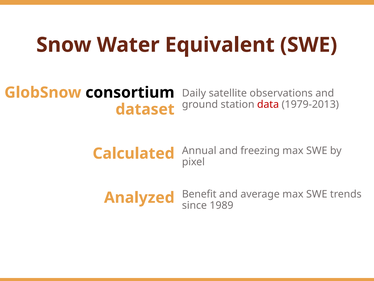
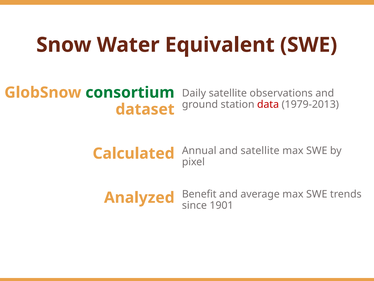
consortium colour: black -> green (130, 92)
and freezing: freezing -> satellite (260, 150)
1989: 1989 -> 1901 (222, 205)
